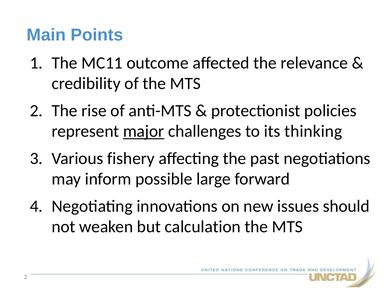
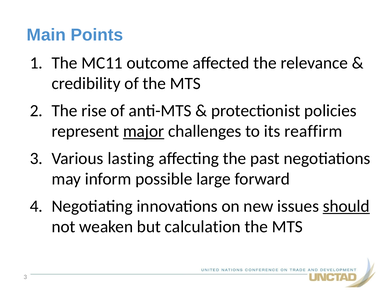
thinking: thinking -> reaffirm (313, 131)
fishery: fishery -> lasting (131, 159)
should underline: none -> present (346, 206)
